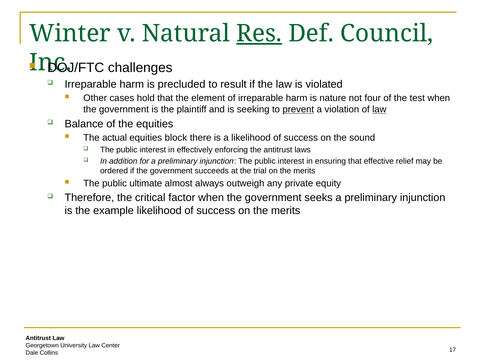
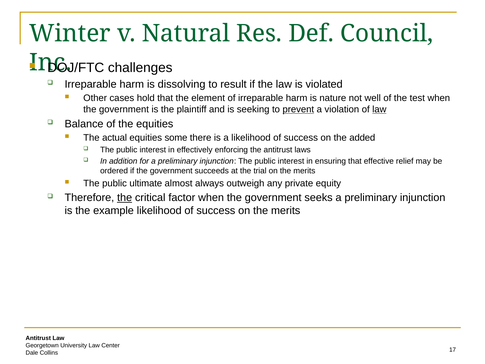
Res underline: present -> none (259, 33)
precluded: precluded -> dissolving (182, 84)
four: four -> well (373, 98)
block: block -> some (176, 138)
sound: sound -> added (362, 138)
the underline: none -> present (125, 198)
